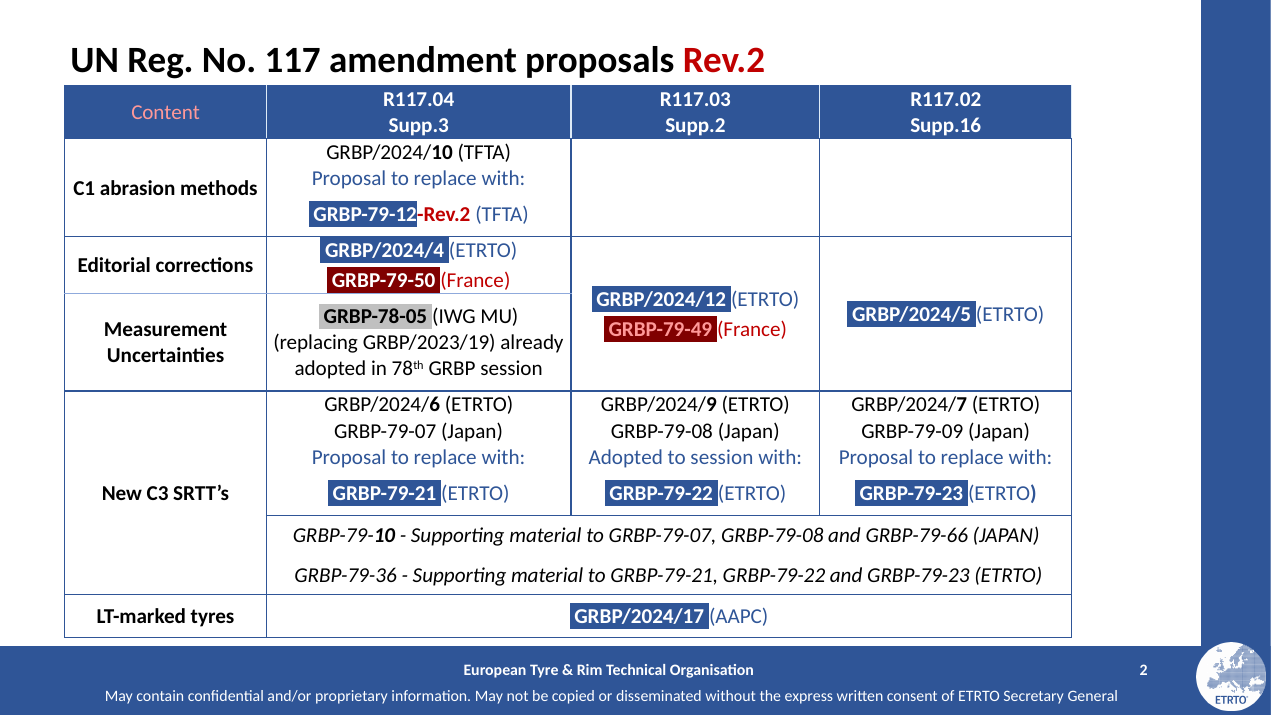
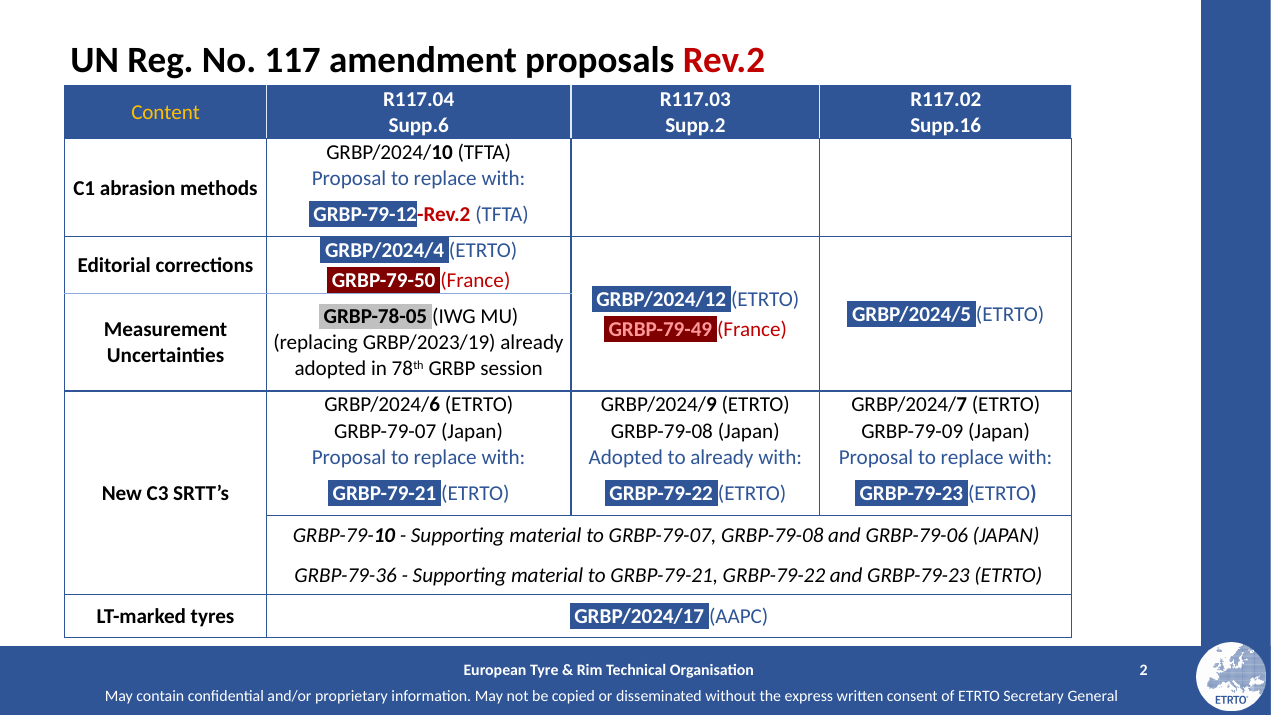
Content colour: pink -> yellow (166, 112)
Supp.3: Supp.3 -> Supp.6 (419, 126)
to session: session -> already (722, 458)
GRBP-79-66: GRBP-79-66 -> GRBP-79-06 (917, 536)
